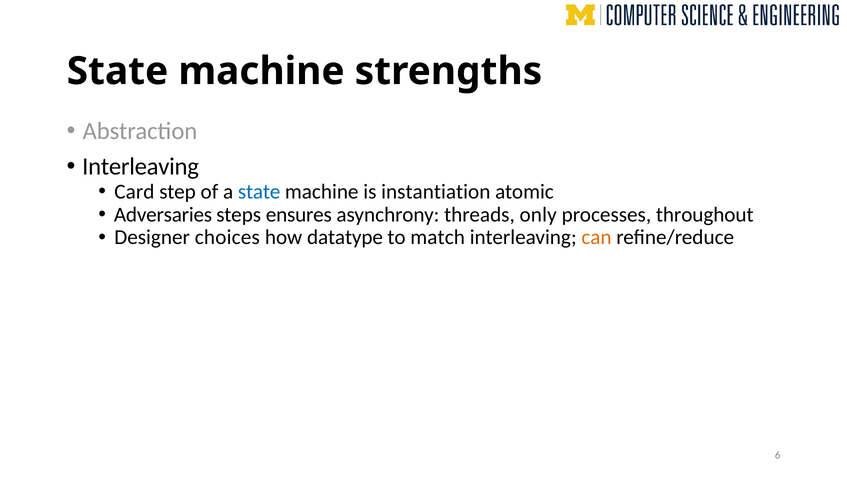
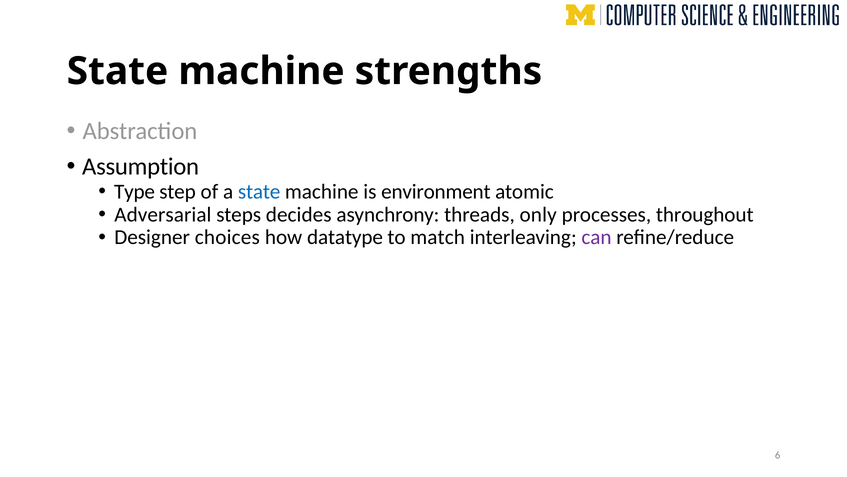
Interleaving: Interleaving -> Assumption (141, 167)
Card: Card -> Type (135, 191)
instantiation: instantiation -> environment (436, 191)
Adversaries: Adversaries -> Adversarial (163, 214)
ensures: ensures -> decides (299, 214)
can colour: orange -> purple (596, 237)
